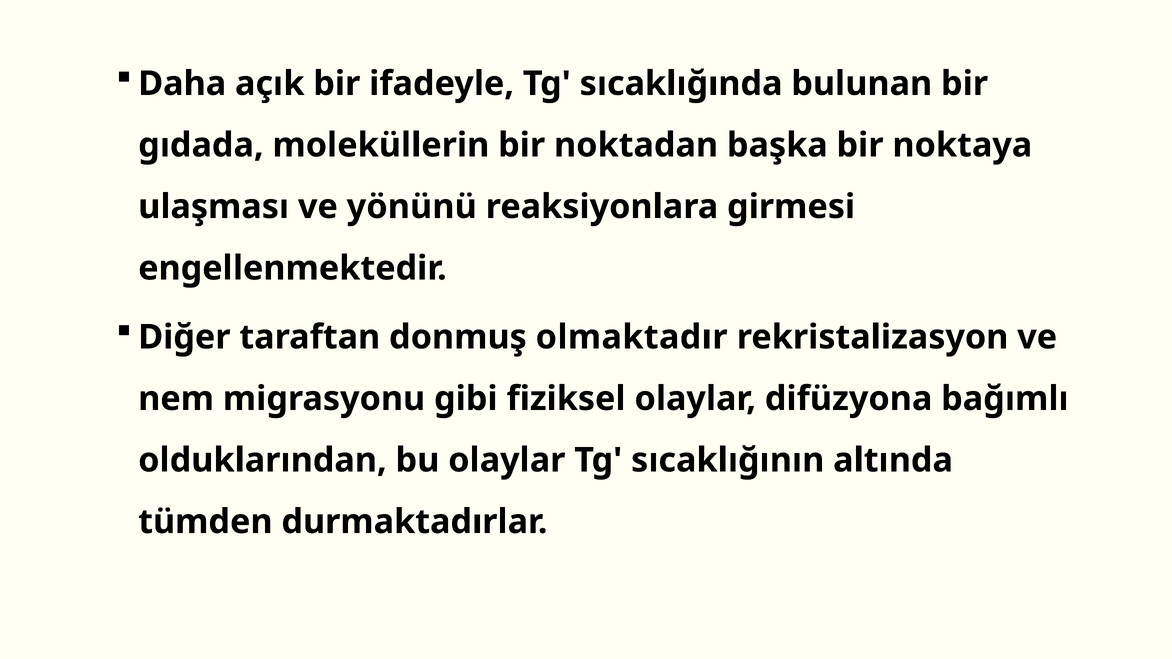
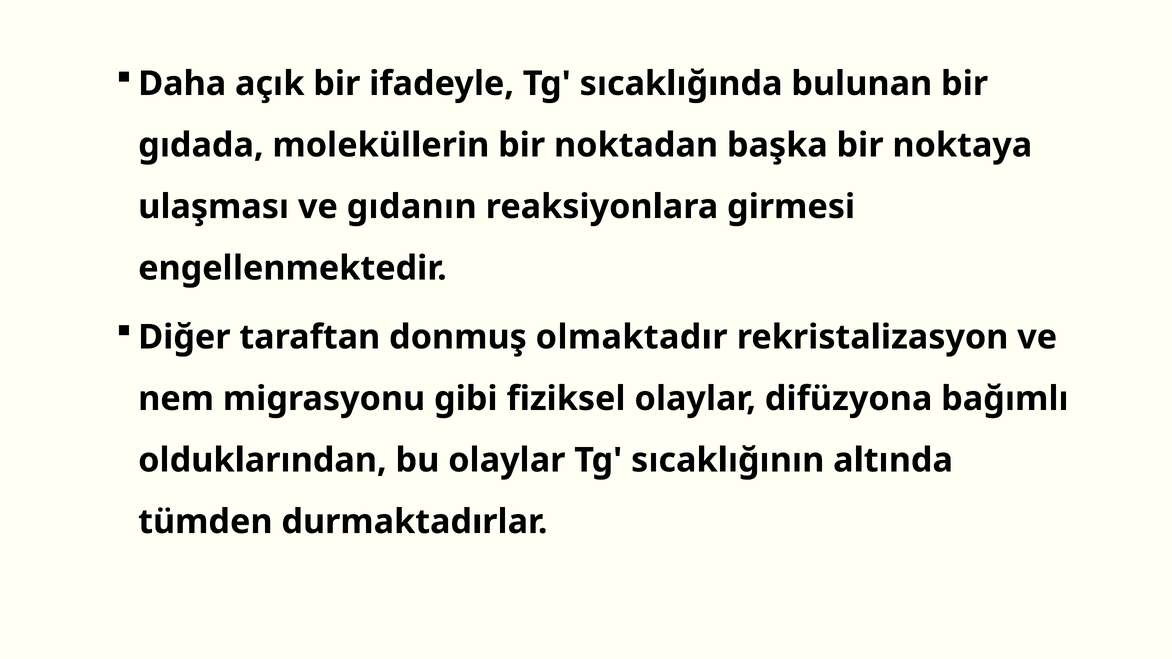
yönünü: yönünü -> gıdanın (412, 207)
